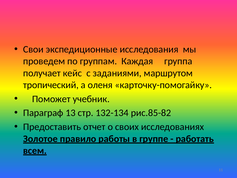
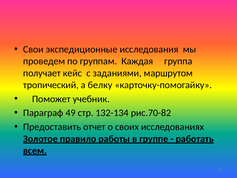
оленя: оленя -> белку (100, 85)
13: 13 -> 49 (71, 113)
рис.85-82: рис.85-82 -> рис.70-82 (151, 113)
